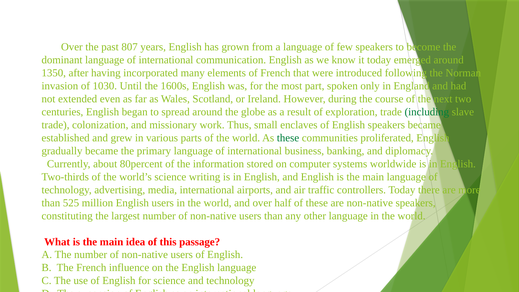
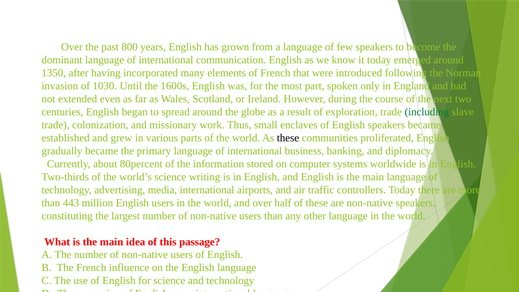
807: 807 -> 800 (130, 47)
these colour: green -> black (288, 138)
525: 525 -> 443 (71, 203)
